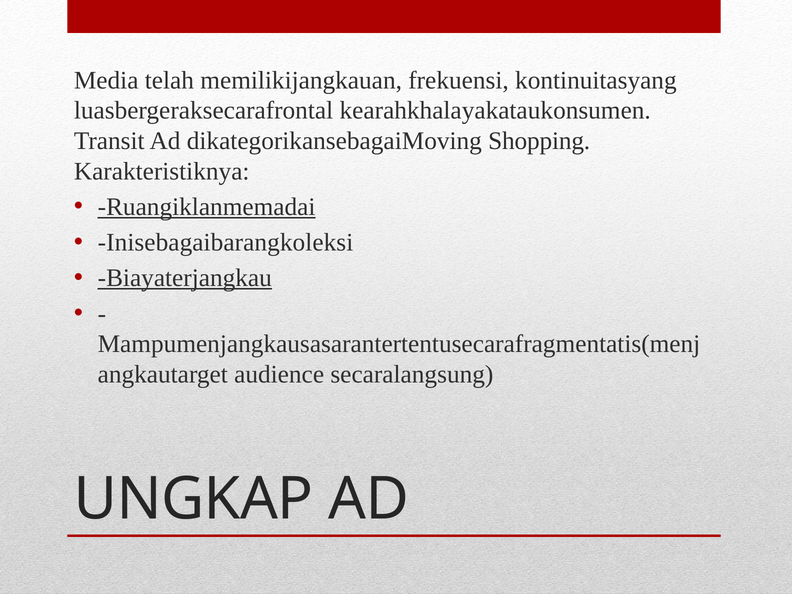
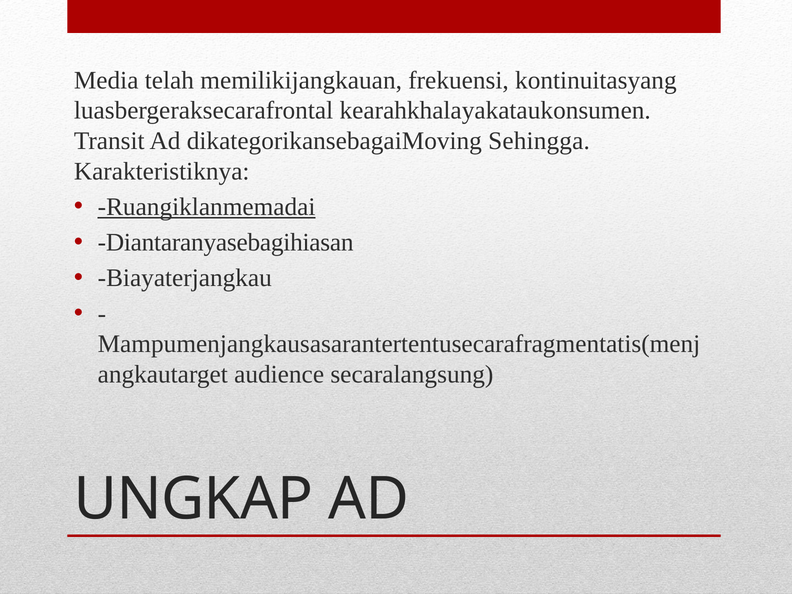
Shopping: Shopping -> Sehingga (539, 141)
Inisebagaibarangkoleksi: Inisebagaibarangkoleksi -> Diantaranyasebagihiasan (226, 243)
Biayaterjangkau underline: present -> none (185, 278)
